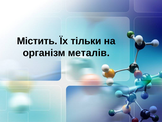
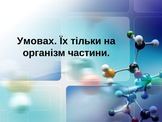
Містить: Містить -> Умовах (37, 41)
металів: металів -> частини (89, 53)
